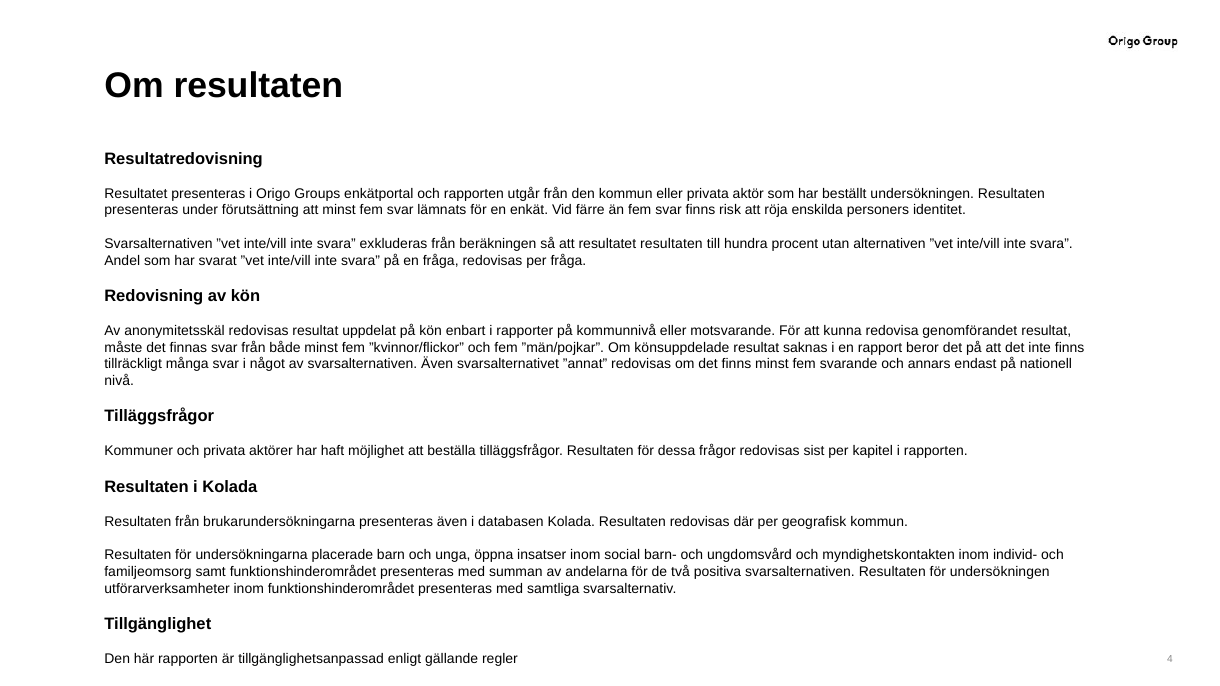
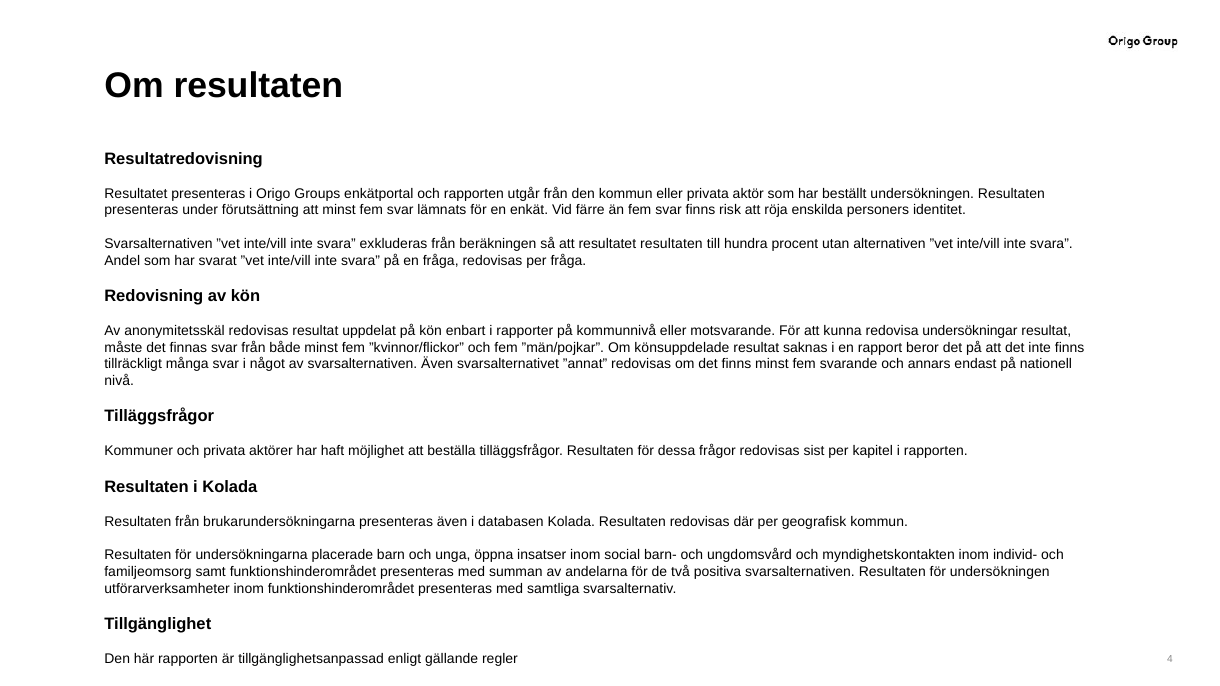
genomförandet: genomförandet -> undersökningar (970, 331)
